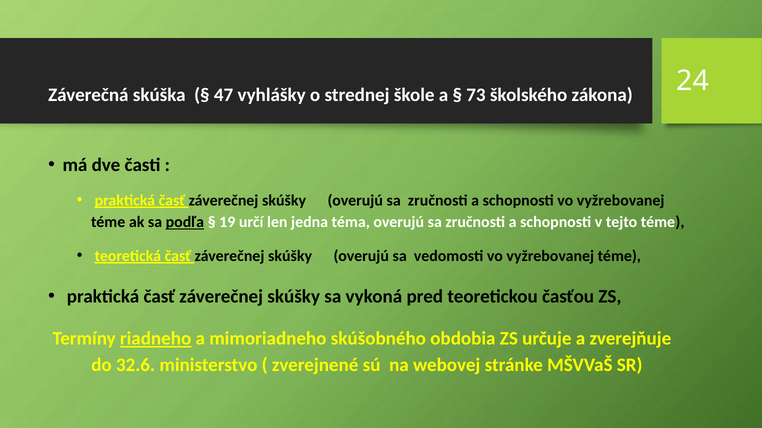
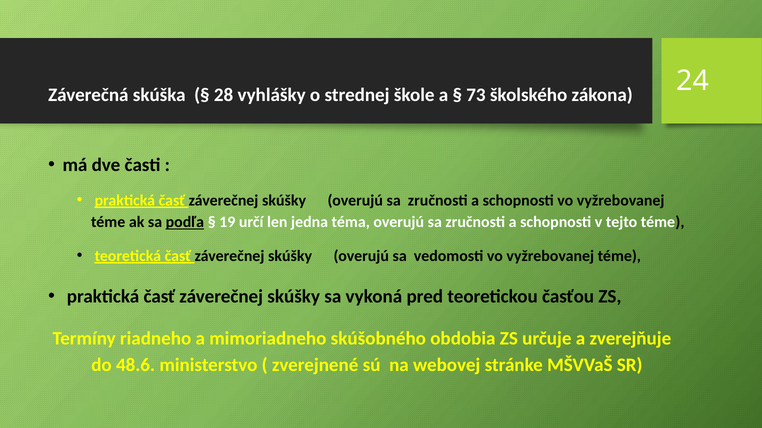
47: 47 -> 28 (224, 95)
riadneho underline: present -> none (156, 339)
32.6: 32.6 -> 48.6 (136, 365)
